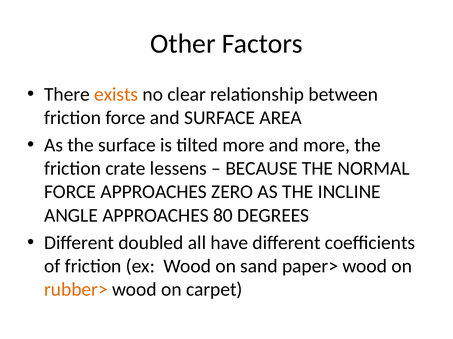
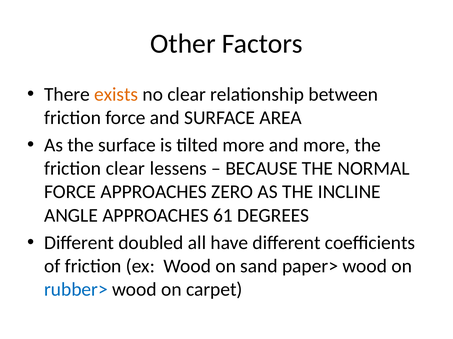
friction crate: crate -> clear (125, 169)
80: 80 -> 61 (223, 216)
rubber> colour: orange -> blue (76, 290)
